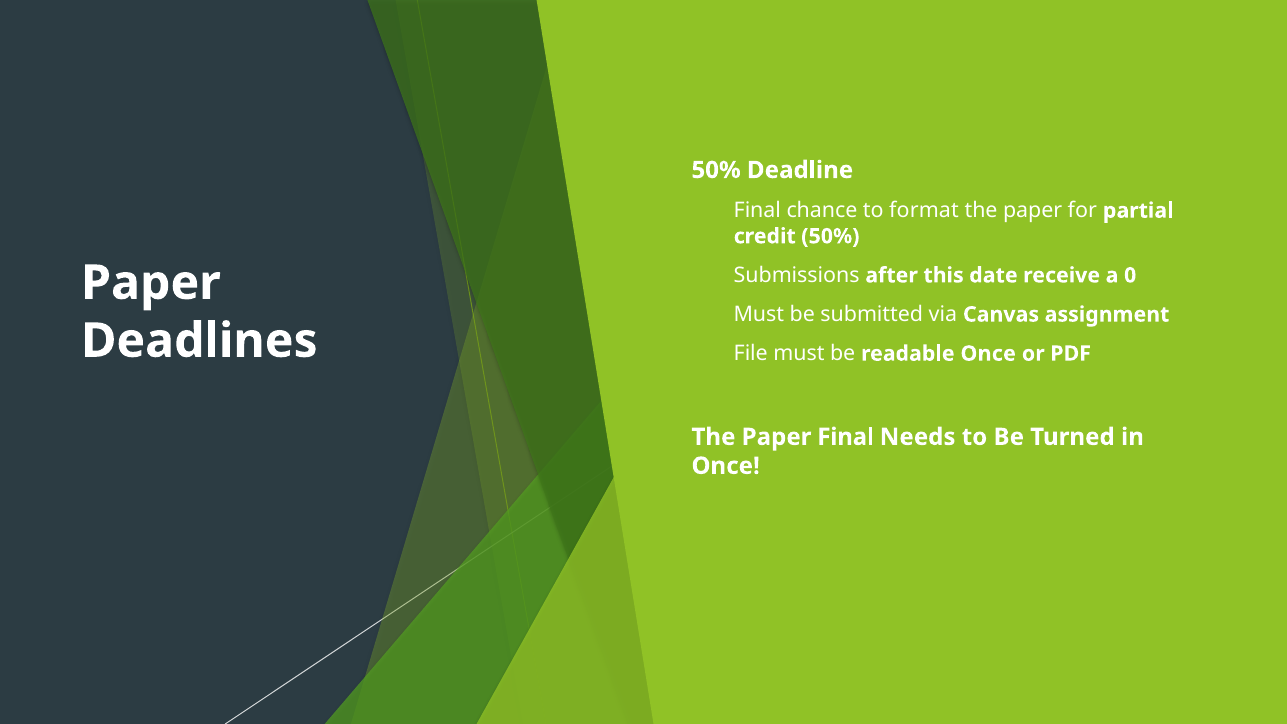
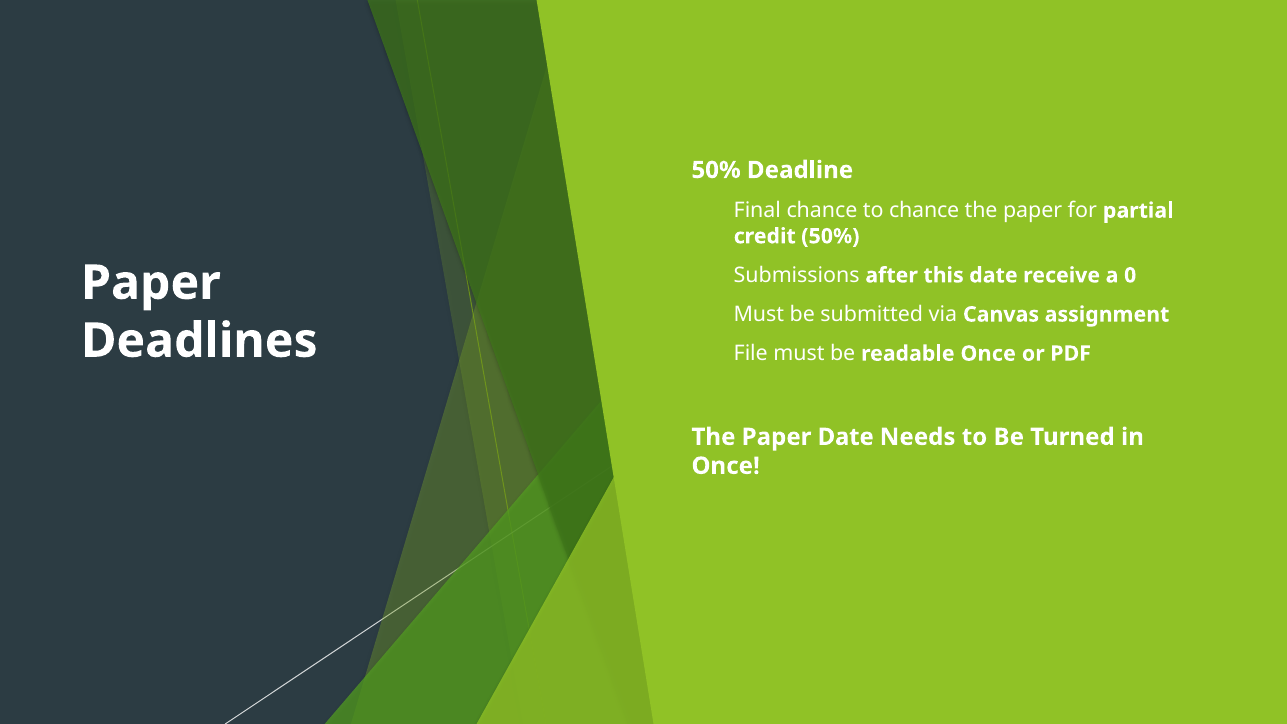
to format: format -> chance (924, 211)
Paper Final: Final -> Date (846, 437)
